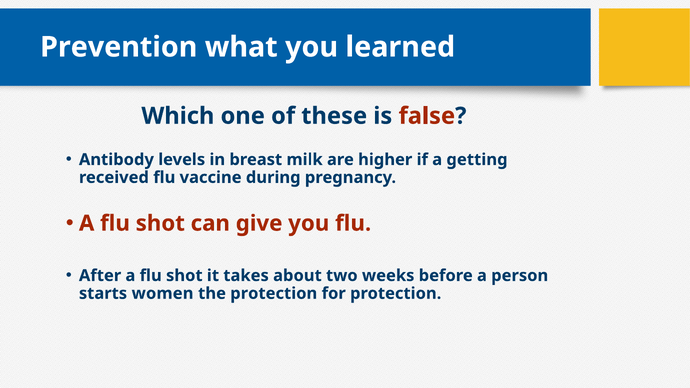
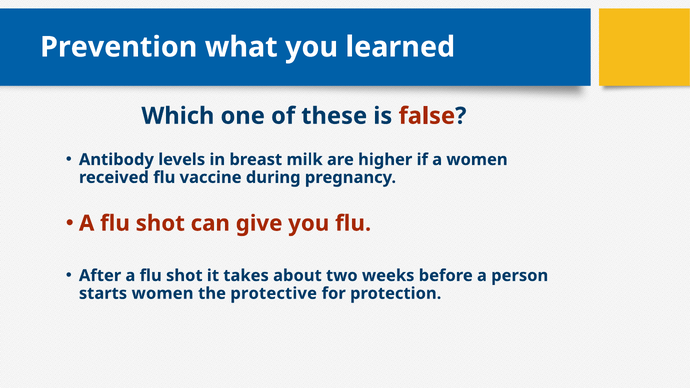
a getting: getting -> women (477, 160)
the protection: protection -> protective (274, 294)
